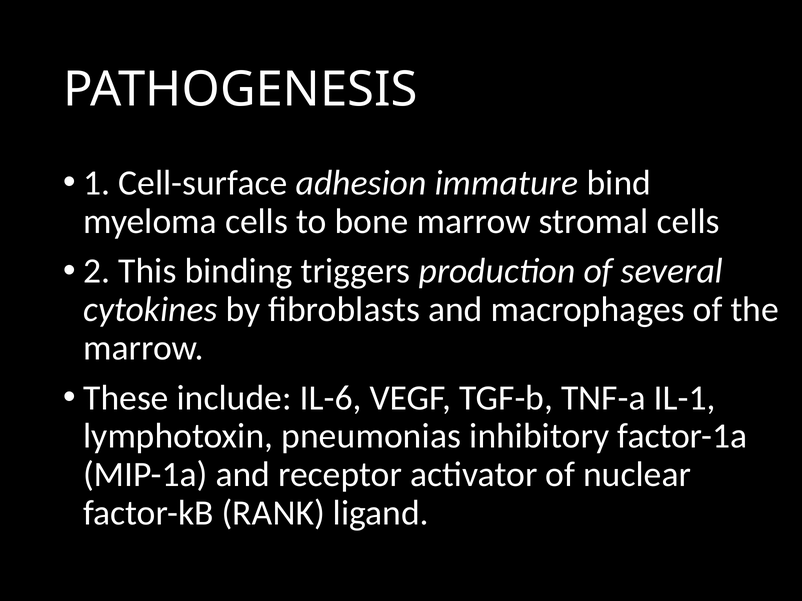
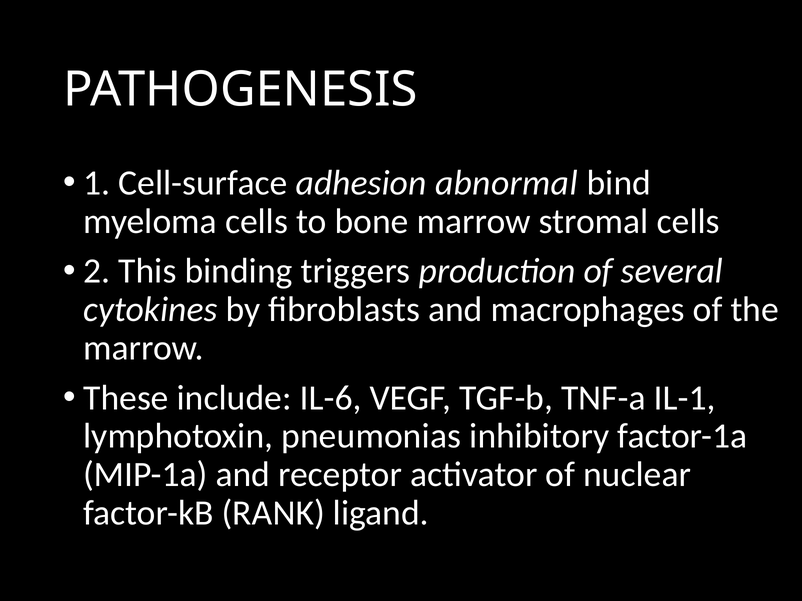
immature: immature -> abnormal (506, 183)
